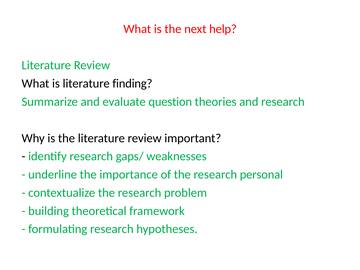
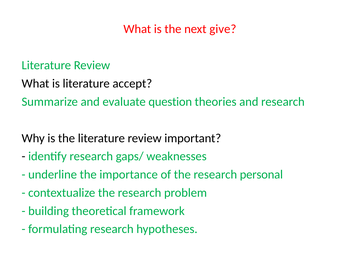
help: help -> give (223, 29)
finding: finding -> accept (132, 84)
